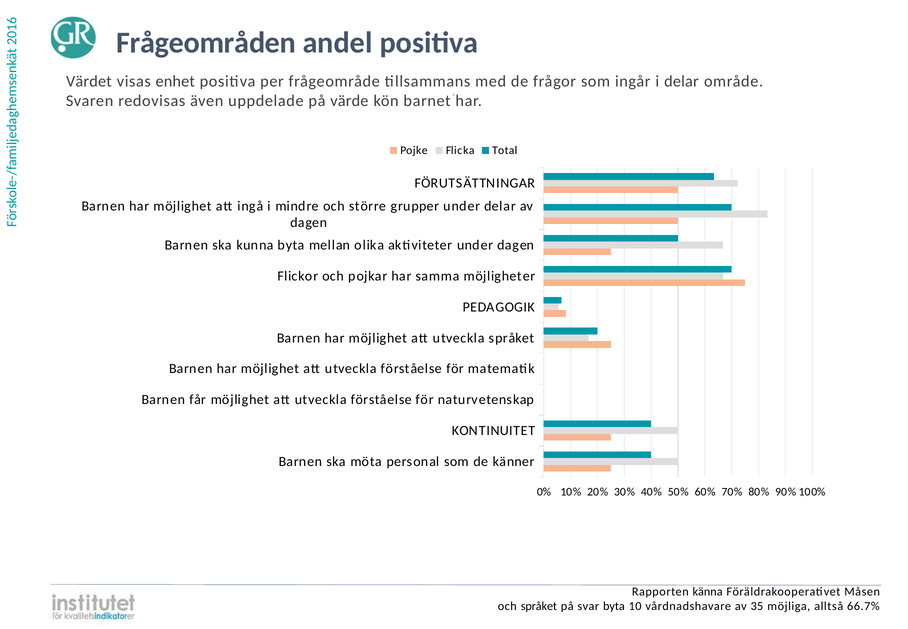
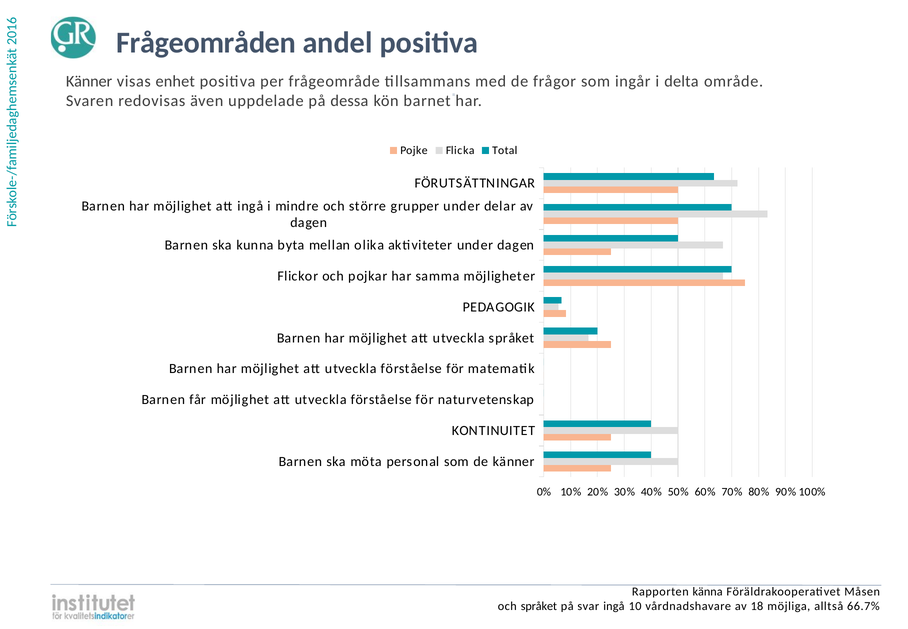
Värdet: Värdet -> Känner (89, 81)
i delar: delar -> delta (681, 81)
värde: värde -> dessa (349, 101)
svar byta: byta -> ingå (614, 606)
35: 35 -> 18 (757, 606)
